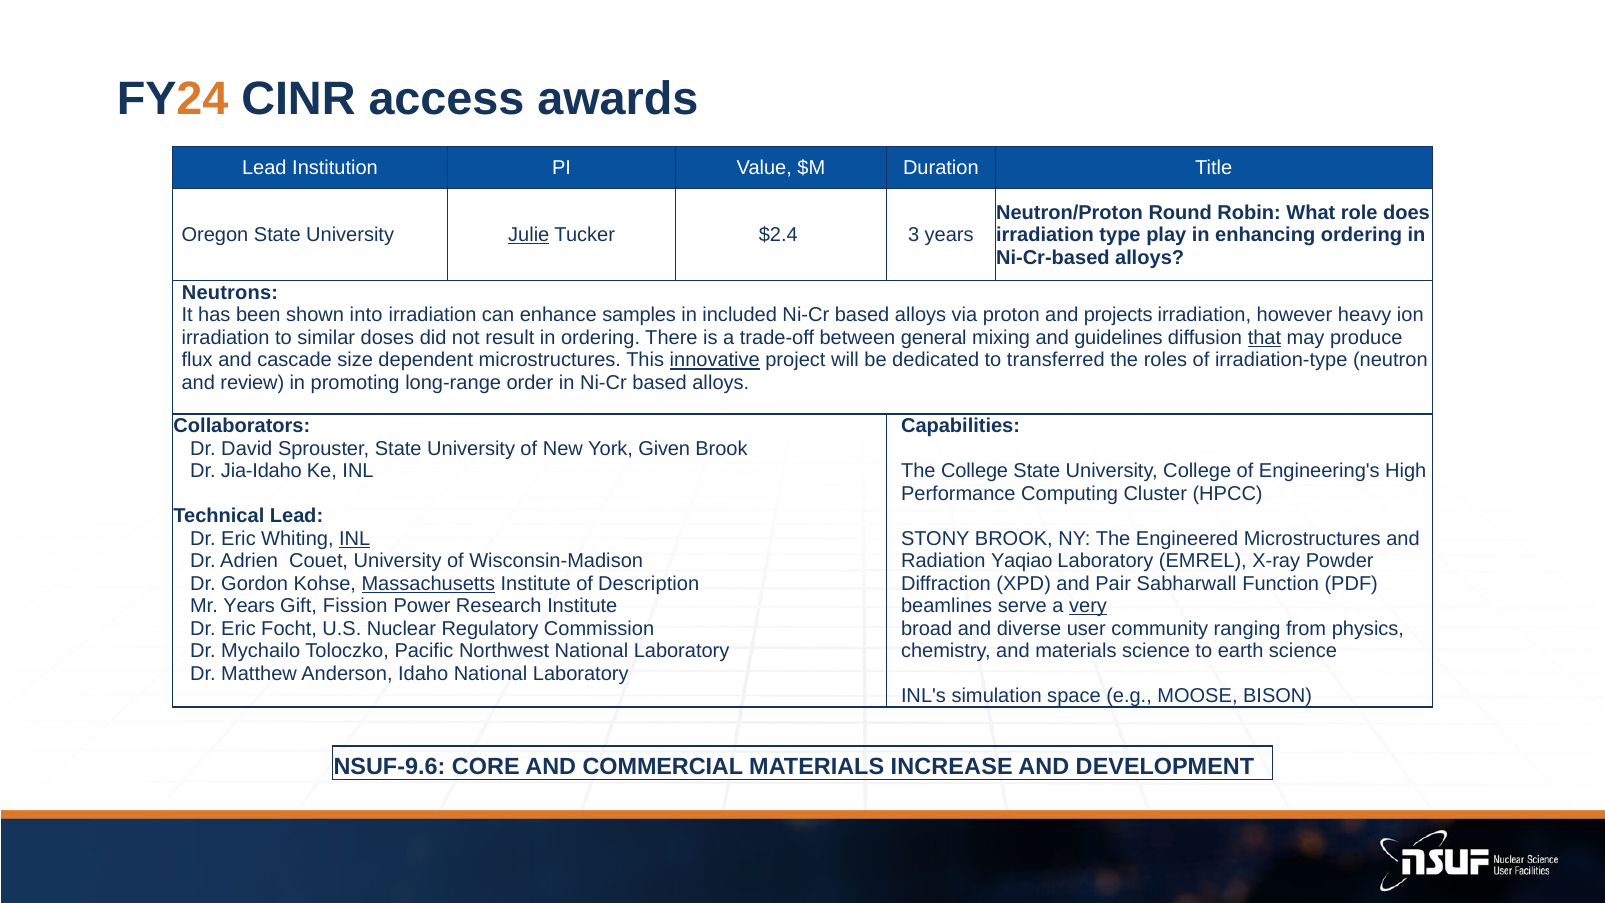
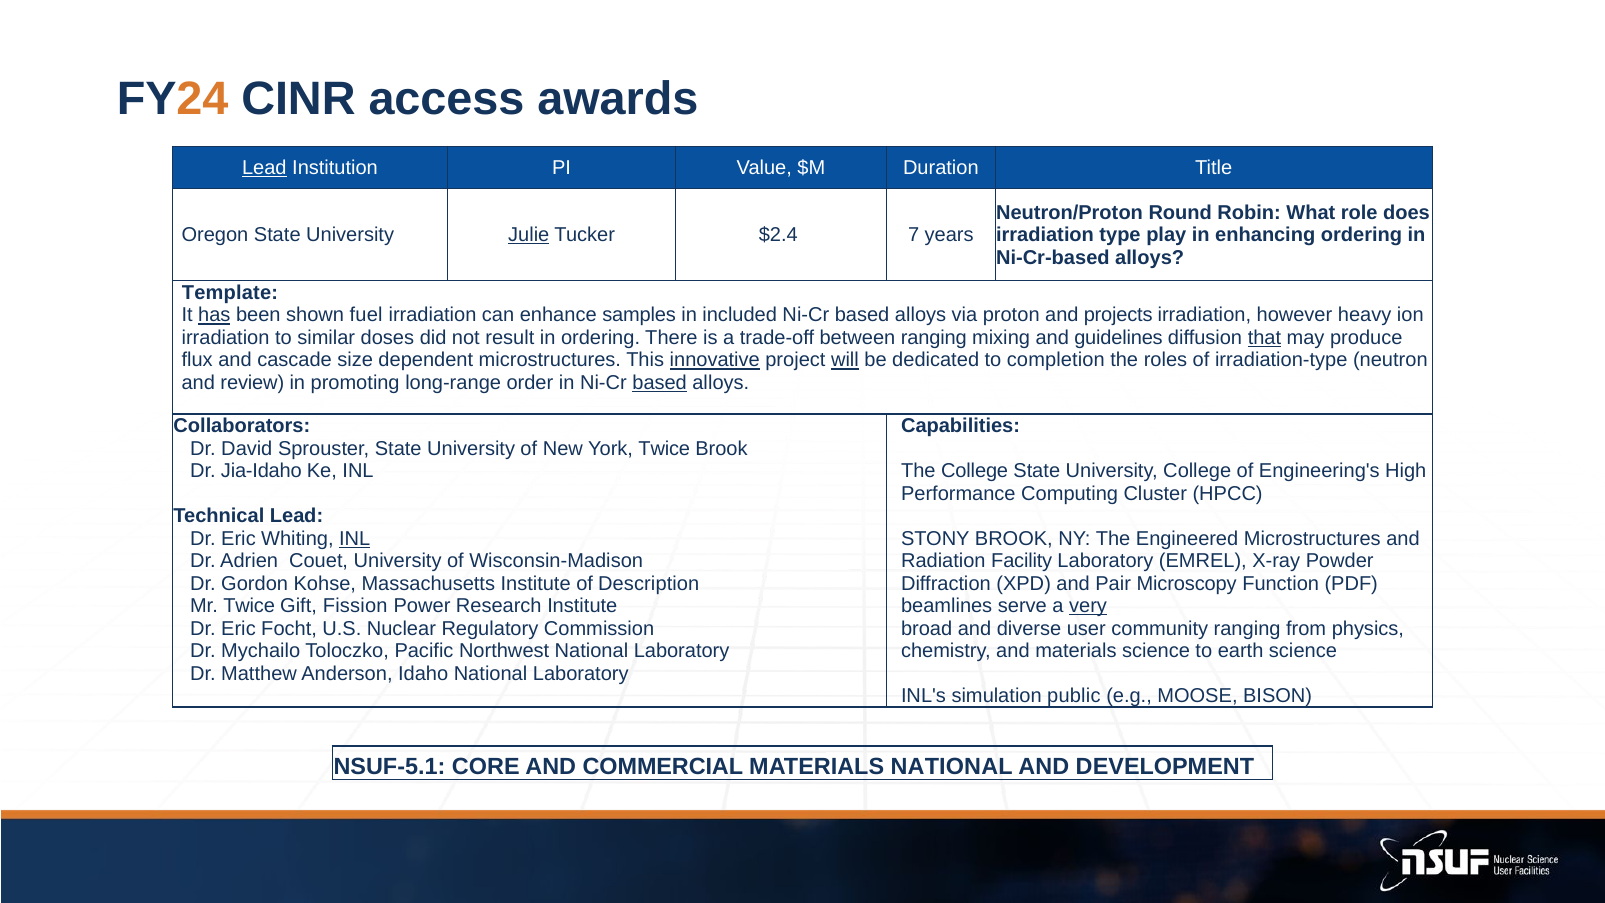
Lead underline: none -> present (264, 168)
3: 3 -> 7 (914, 235)
Neutrons: Neutrons -> Template (230, 293)
has underline: none -> present (214, 315)
into: into -> fuel (366, 315)
between general: general -> ranging (934, 338)
will underline: none -> present (845, 360)
transferred: transferred -> completion (1056, 360)
based underline: none -> present (660, 383)
York Given: Given -> Twice (664, 449)
Yaqiao: Yaqiao -> Facility (1022, 561)
Massachusetts underline: present -> none (428, 584)
Sabharwall: Sabharwall -> Microscopy (1187, 584)
Mr Years: Years -> Twice (249, 606)
space: space -> public (1074, 696)
NSUF-9.6: NSUF-9.6 -> NSUF-5.1 (390, 766)
MATERIALS INCREASE: INCREASE -> NATIONAL (952, 766)
